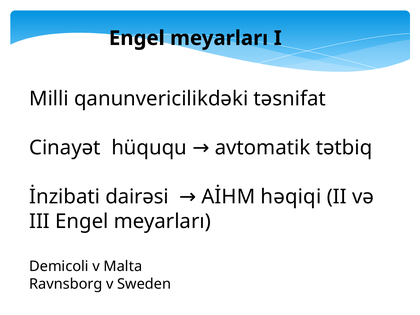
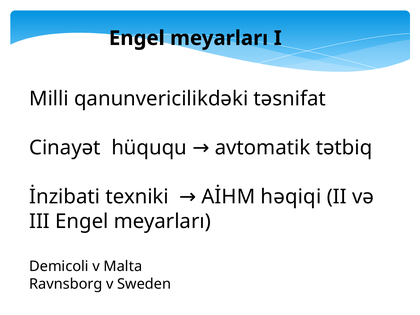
dairəsi: dairəsi -> texniki (137, 197)
